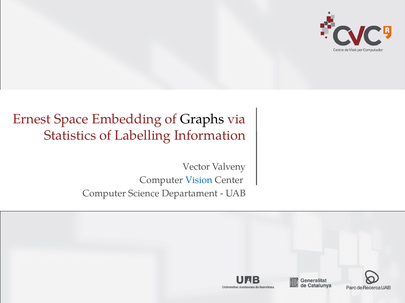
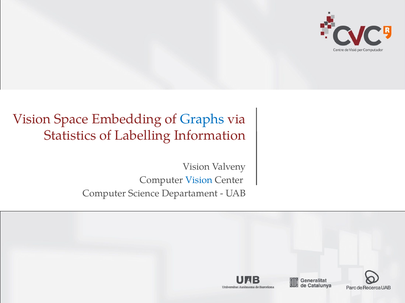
Ernest: Ernest -> Vision (32, 119)
Graphs colour: black -> blue (202, 119)
Vector: Vector -> Vision (196, 167)
